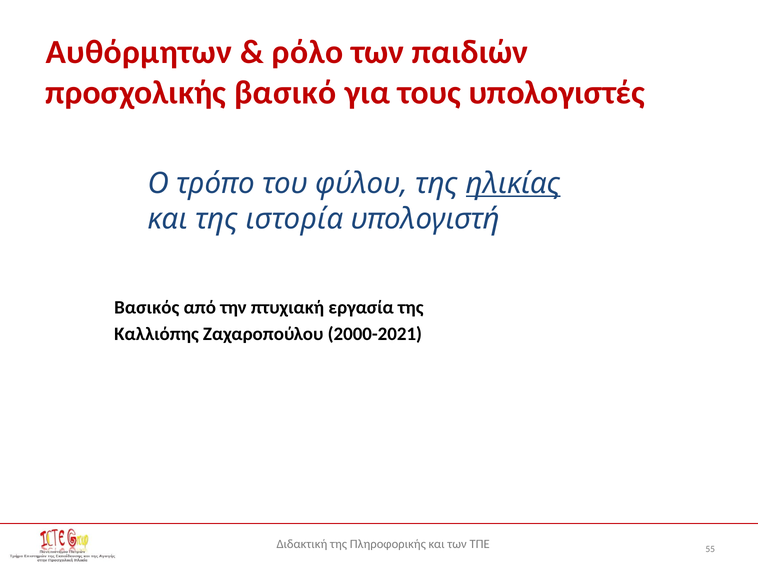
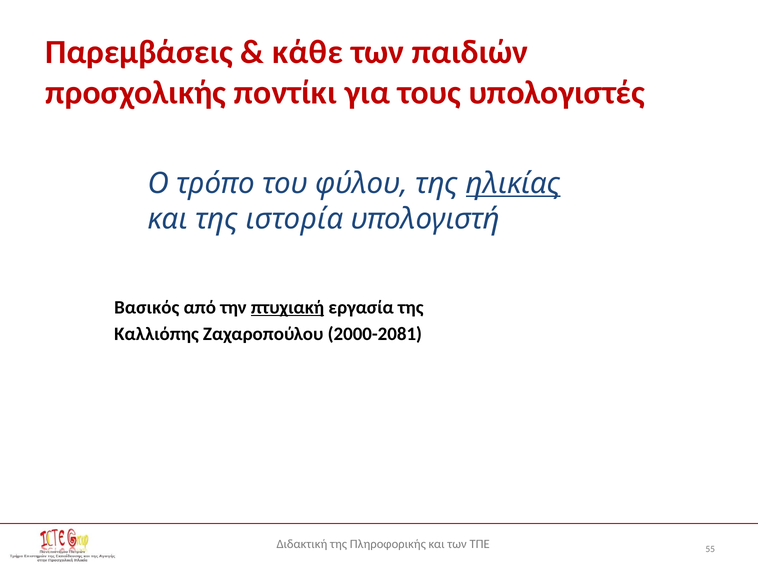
Αυθόρμητων: Αυθόρμητων -> Παρεμβάσεις (139, 52)
ρόλο: ρόλο -> κάθε (308, 52)
βασικό: βασικό -> ποντίκι (285, 93)
πτυχιακή underline: none -> present (288, 307)
2000-2021: 2000-2021 -> 2000-2081 (375, 334)
